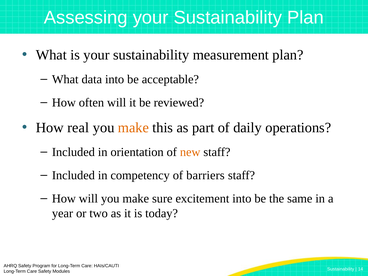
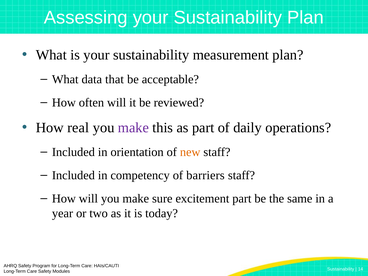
data into: into -> that (115, 79)
make colour: orange -> purple (133, 128)
excitement into: into -> part (242, 199)
